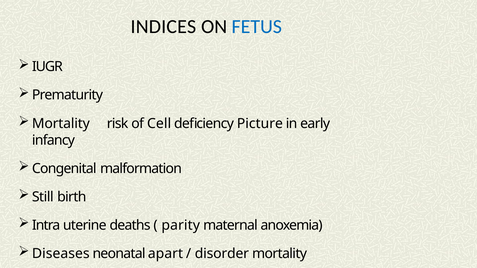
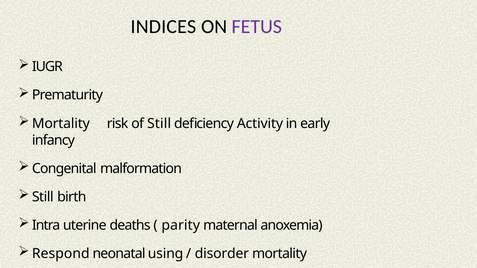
FETUS colour: blue -> purple (257, 27)
of Cell: Cell -> Still (159, 124)
Picture: Picture -> Activity (260, 124)
Diseases: Diseases -> Respond (61, 254)
apart: apart -> using (166, 254)
